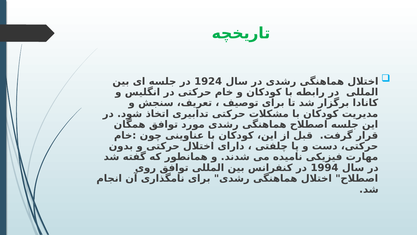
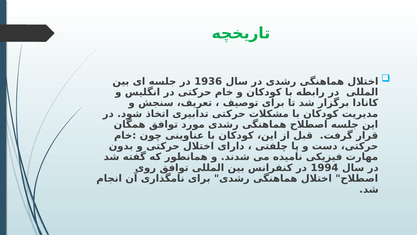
1924: 1924 -> 1936 (208, 81)
